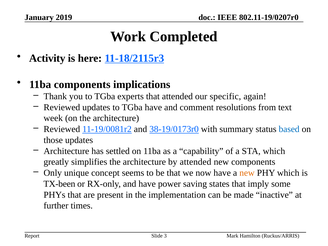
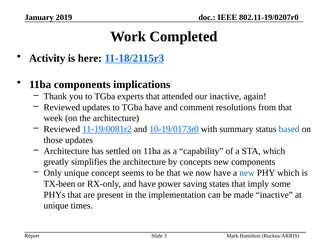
our specific: specific -> inactive (225, 96)
from text: text -> that (285, 107)
38-19/0173r0: 38-19/0173r0 -> 10-19/0173r0 (174, 129)
by attended: attended -> concepts (196, 162)
new colour: orange -> blue (247, 173)
further: further -> unique (56, 206)
